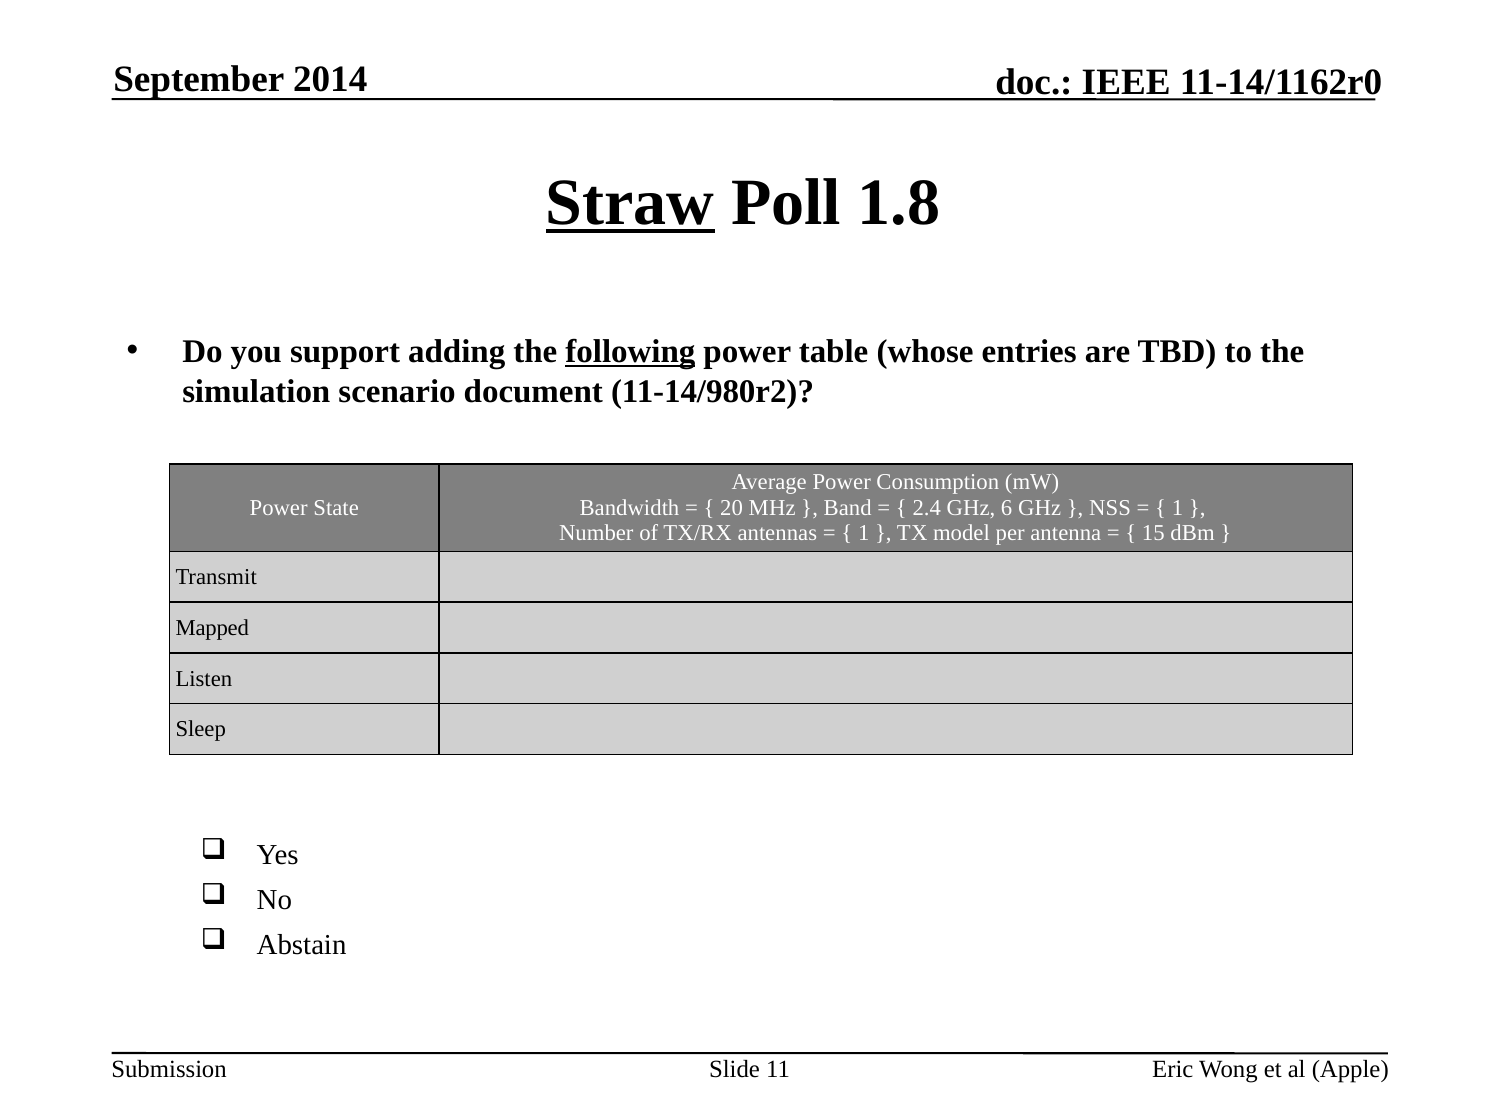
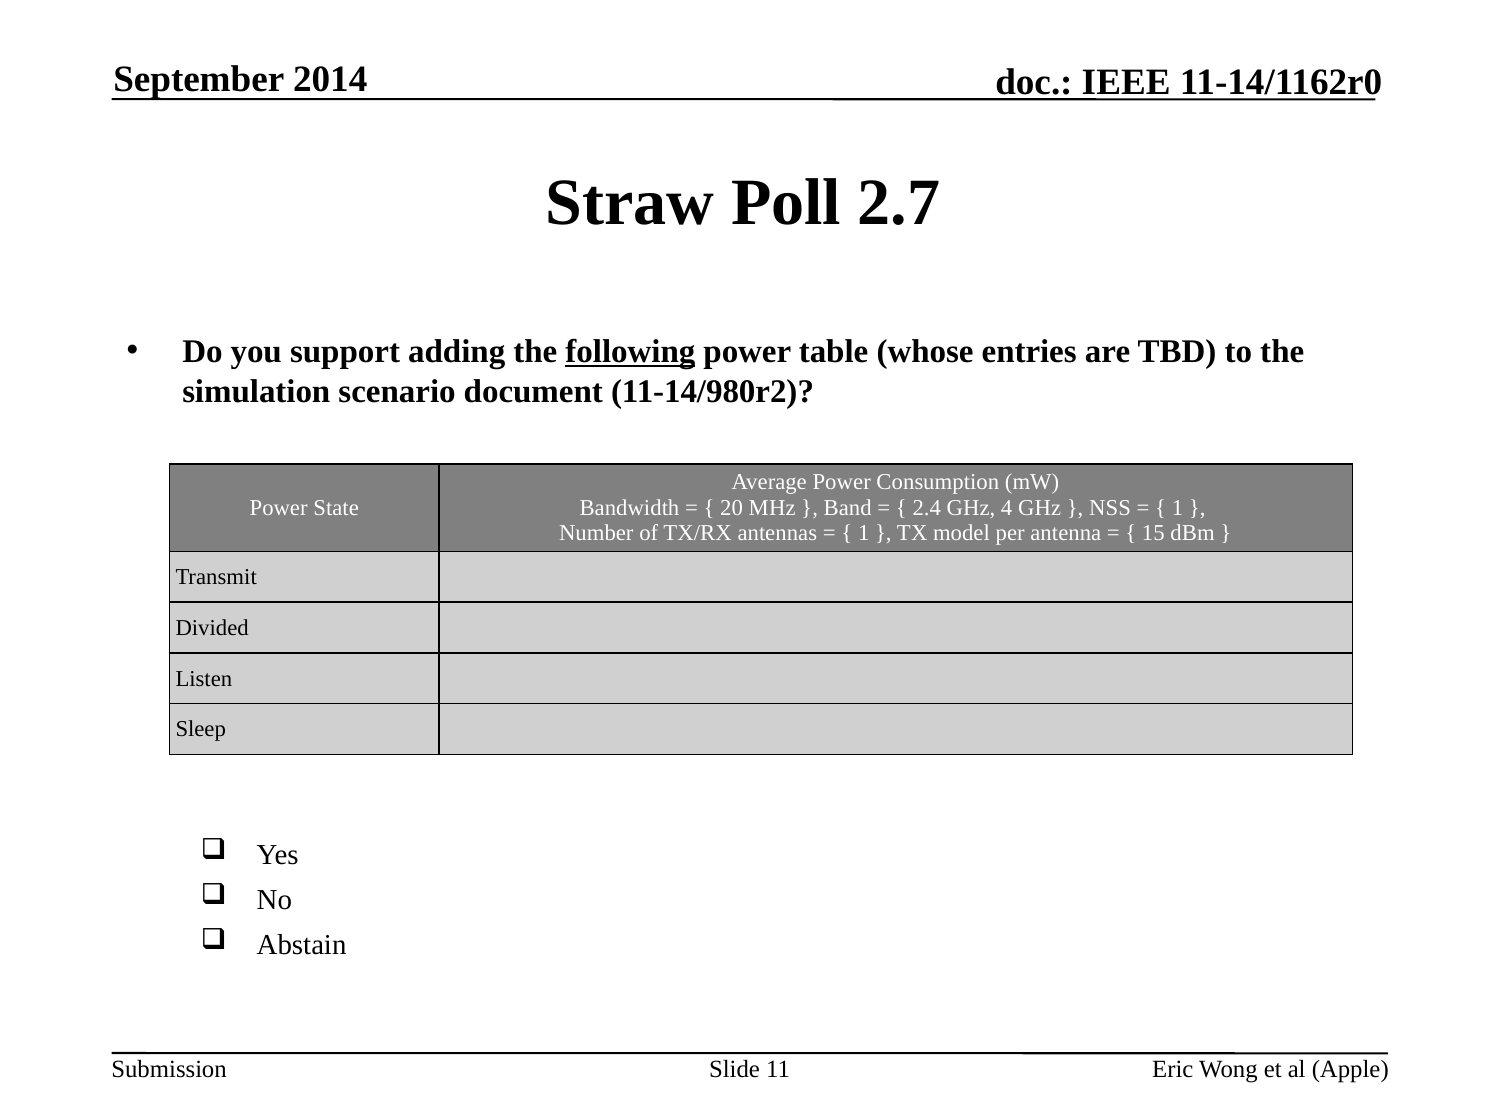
Straw underline: present -> none (630, 203)
1.8: 1.8 -> 2.7 (899, 203)
6: 6 -> 4 (1007, 508)
Mapped: Mapped -> Divided (212, 628)
